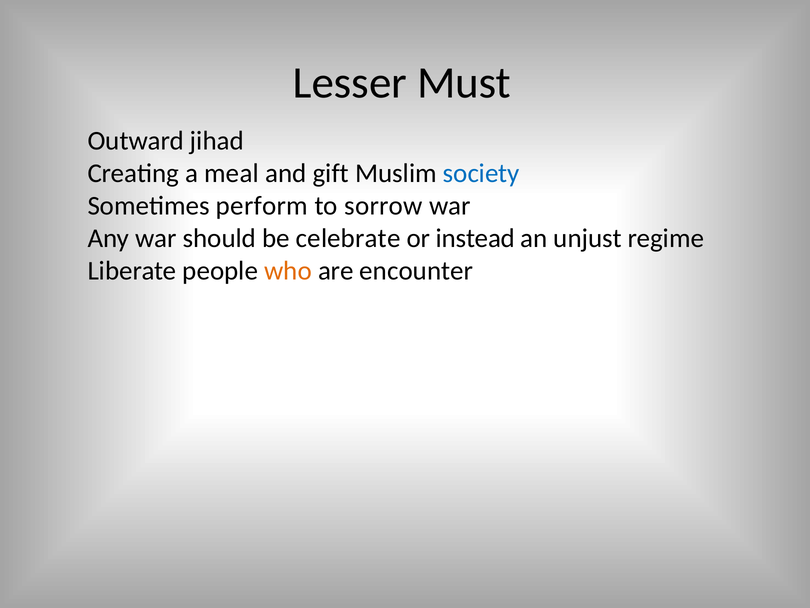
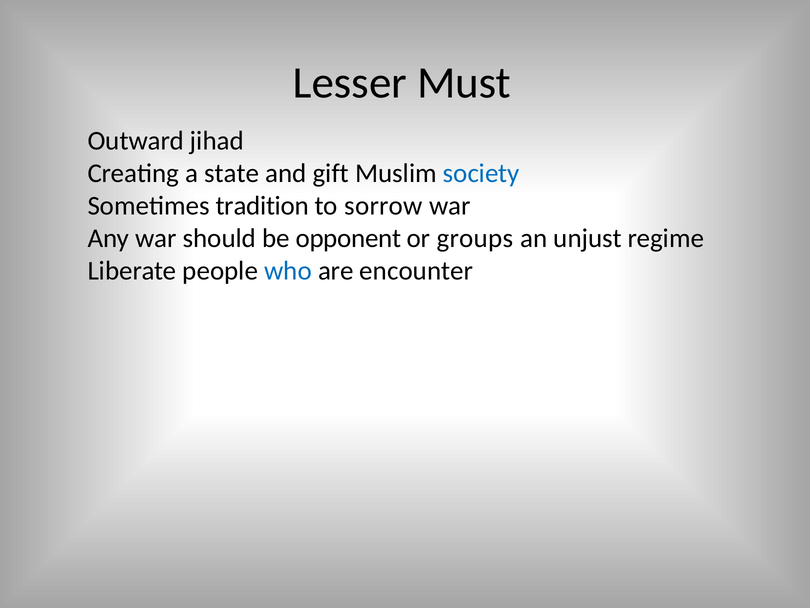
meal: meal -> state (232, 173)
perform: perform -> tradition (262, 206)
celebrate: celebrate -> opponent (348, 238)
instead: instead -> groups (475, 238)
who colour: orange -> blue (288, 270)
